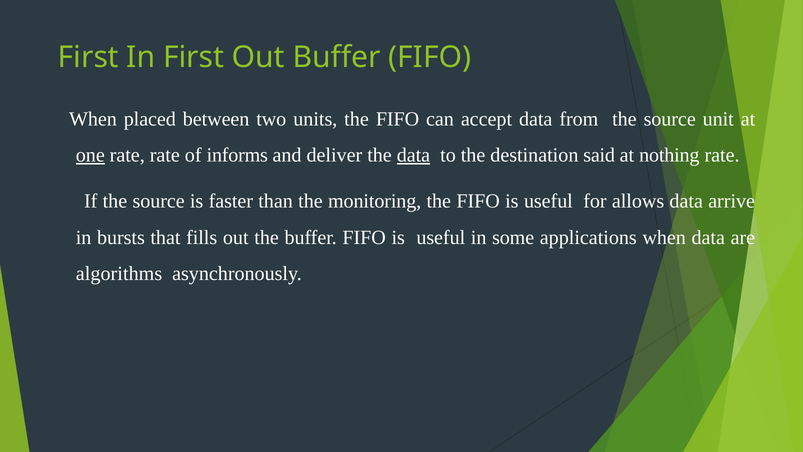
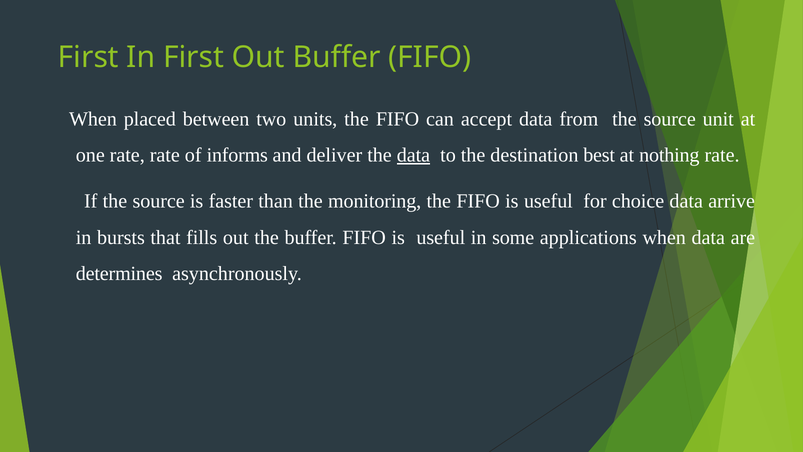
one underline: present -> none (90, 155)
said: said -> best (599, 155)
allows: allows -> choice (638, 201)
algorithms: algorithms -> determines (119, 273)
